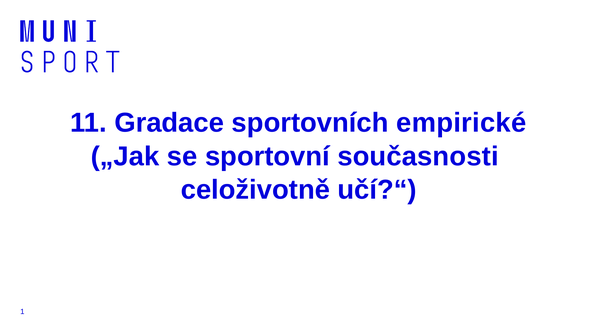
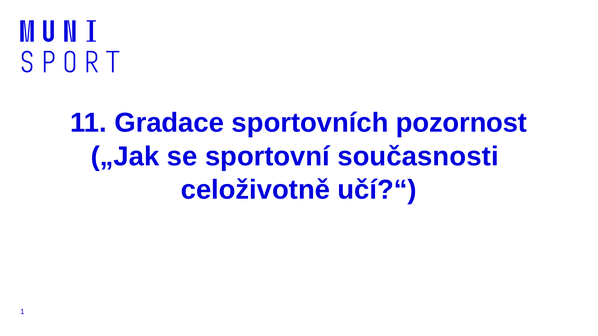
empirické: empirické -> pozornost (462, 123)
